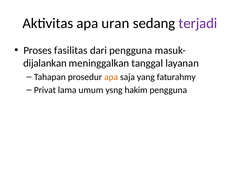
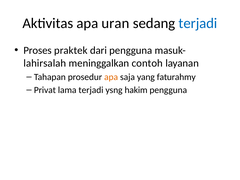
terjadi colour: purple -> blue (198, 23)
fasilitas: fasilitas -> praktek (71, 50)
dijalankan: dijalankan -> lahirsalah (45, 63)
tanggal: tanggal -> contoh (147, 63)
lama umum: umum -> terjadi (91, 90)
